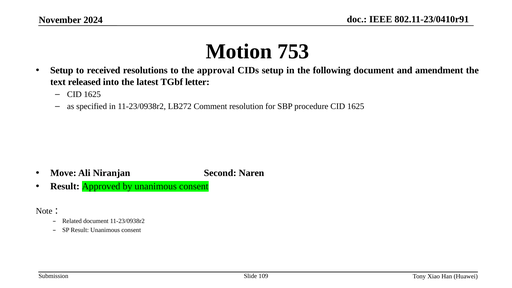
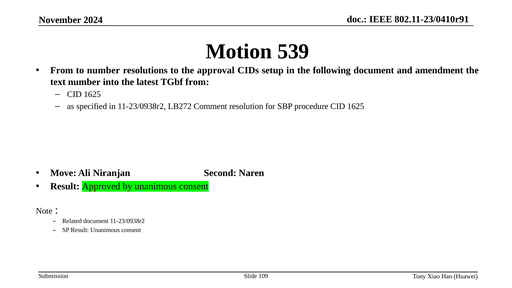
753: 753 -> 539 (293, 51)
Setup: Setup -> From (62, 70)
to received: received -> number (103, 70)
text released: released -> number (84, 82)
TGbf letter: letter -> from (197, 82)
